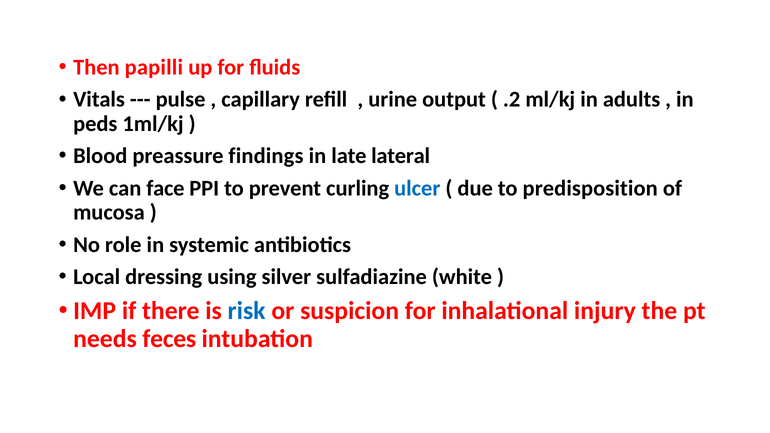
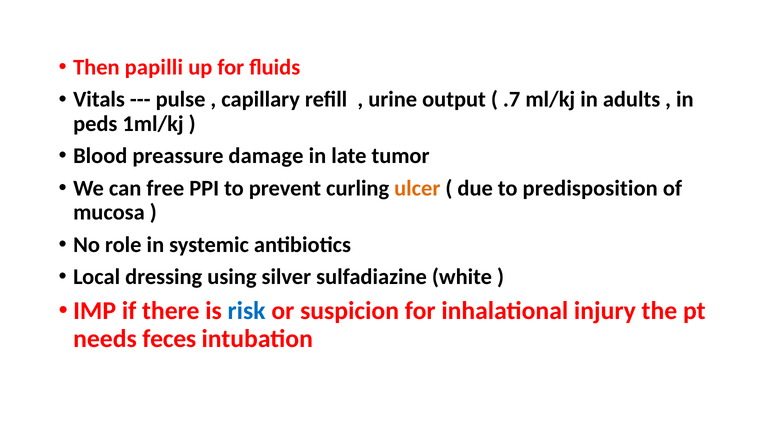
.2: .2 -> .7 (512, 100)
findings: findings -> damage (266, 156)
lateral: lateral -> tumor (401, 156)
face: face -> free (165, 188)
ulcer colour: blue -> orange (417, 188)
